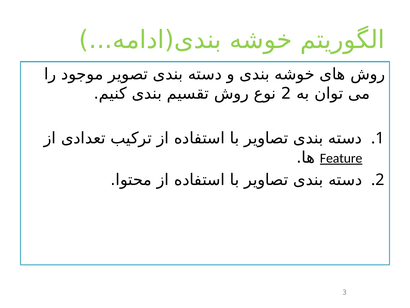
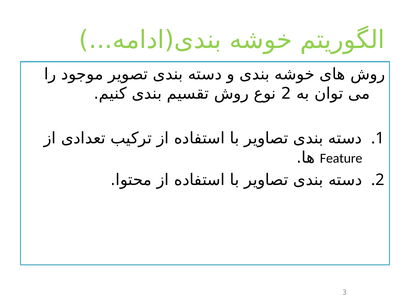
Feature underline: present -> none (341, 158)
